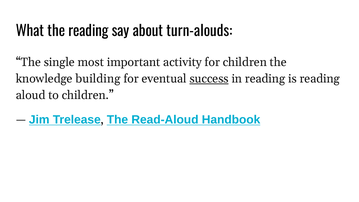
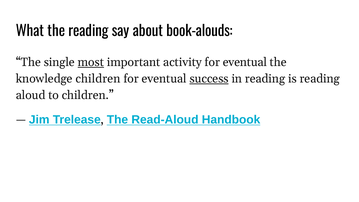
turn-alouds: turn-alouds -> book-alouds (200, 31)
most underline: none -> present (91, 62)
activity for children: children -> eventual (245, 62)
knowledge building: building -> children (98, 79)
